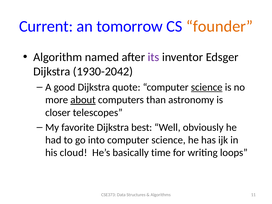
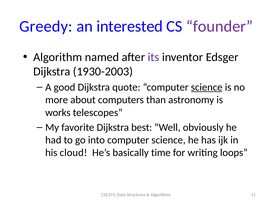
Current: Current -> Greedy (46, 26)
tomorrow: tomorrow -> interested (130, 26)
founder colour: orange -> purple (219, 26)
1930-2042: 1930-2042 -> 1930-2003 (103, 72)
about underline: present -> none (83, 100)
closer: closer -> works (58, 113)
